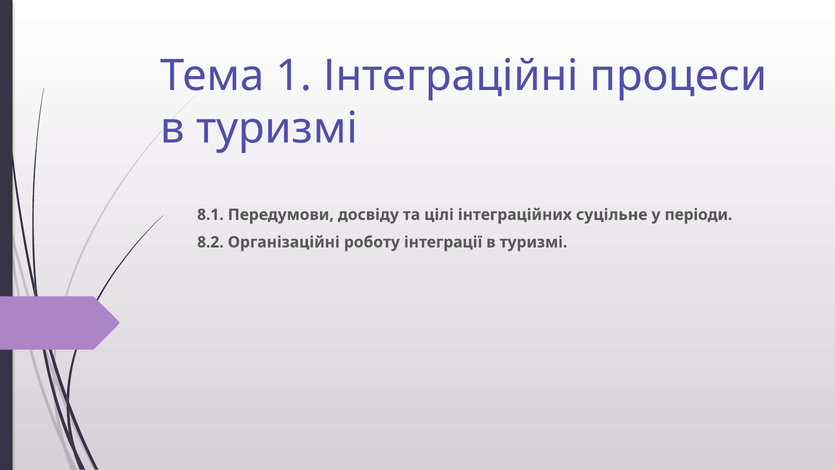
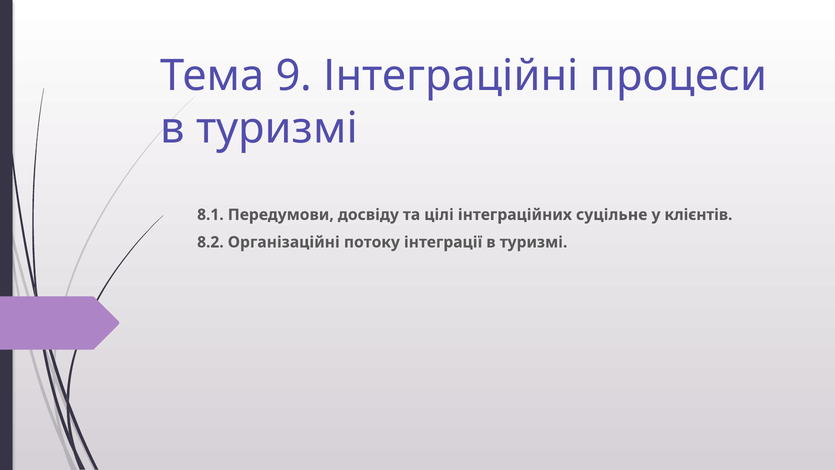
1: 1 -> 9 (294, 76)
періоди: періоди -> клієнтів (698, 215)
роботу: роботу -> потоку (372, 242)
